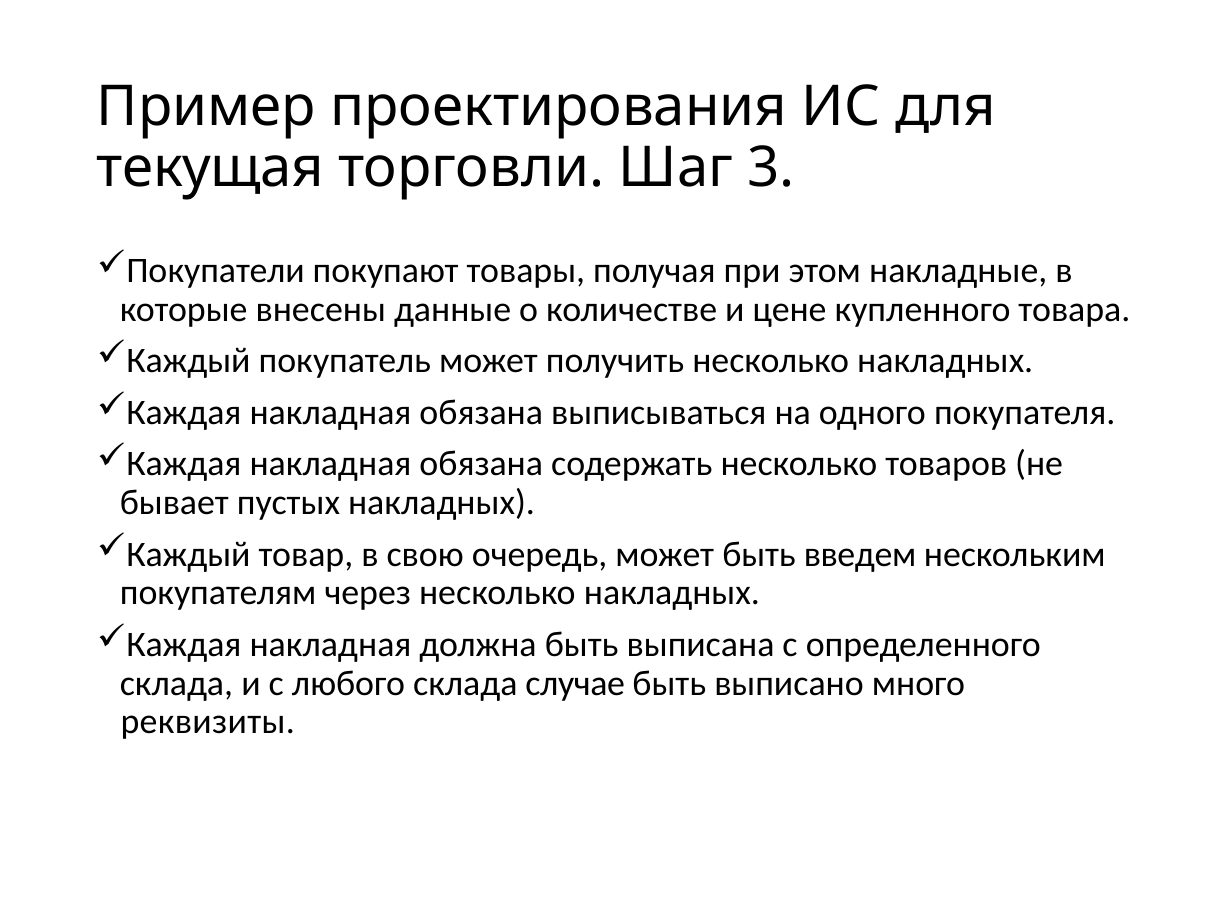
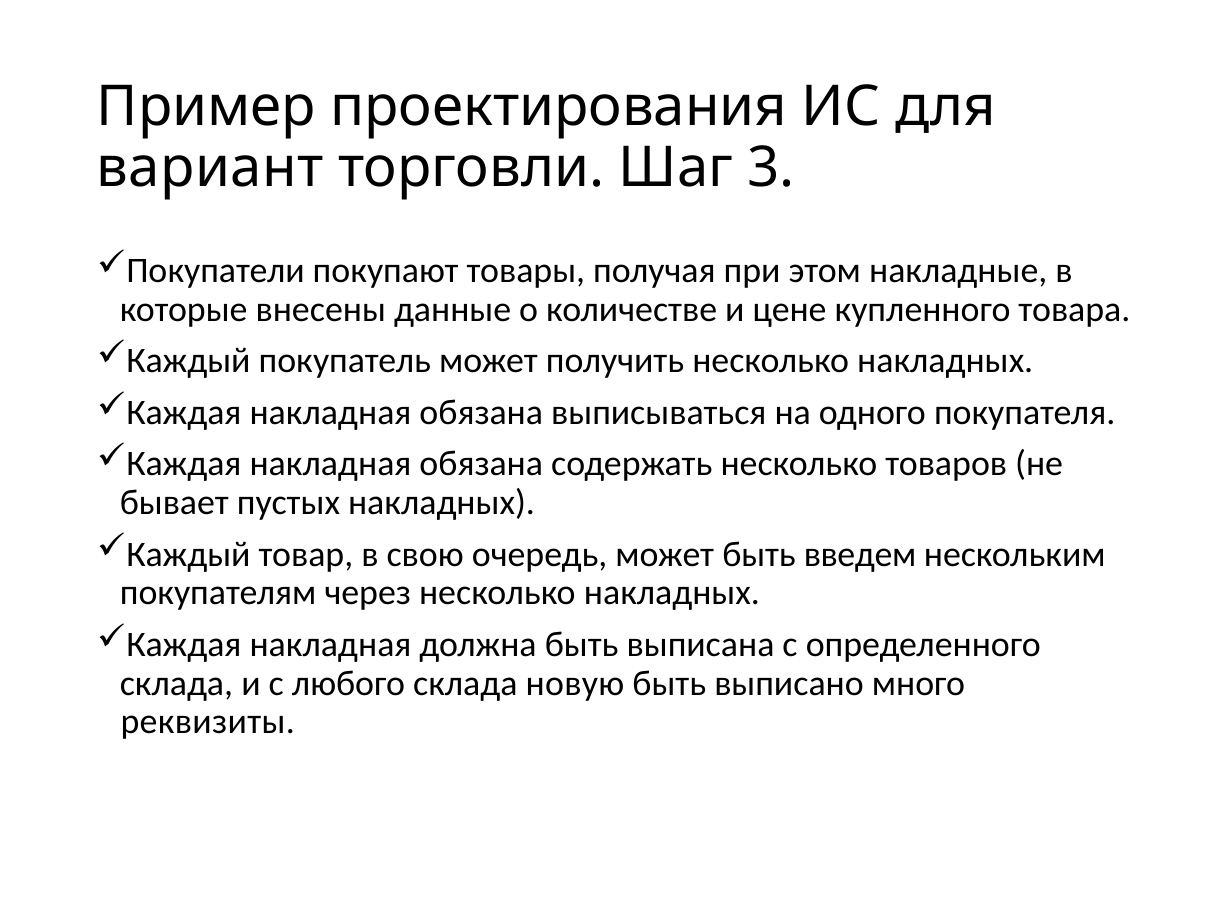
текущая: текущая -> вариант (210, 168)
случае: случае -> новую (575, 684)
